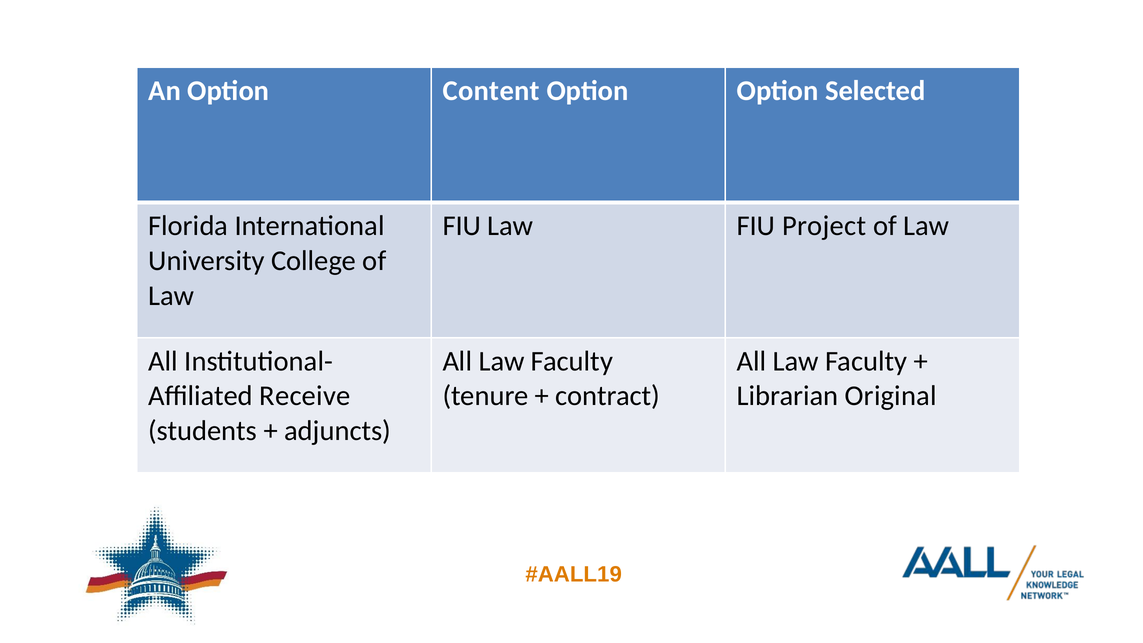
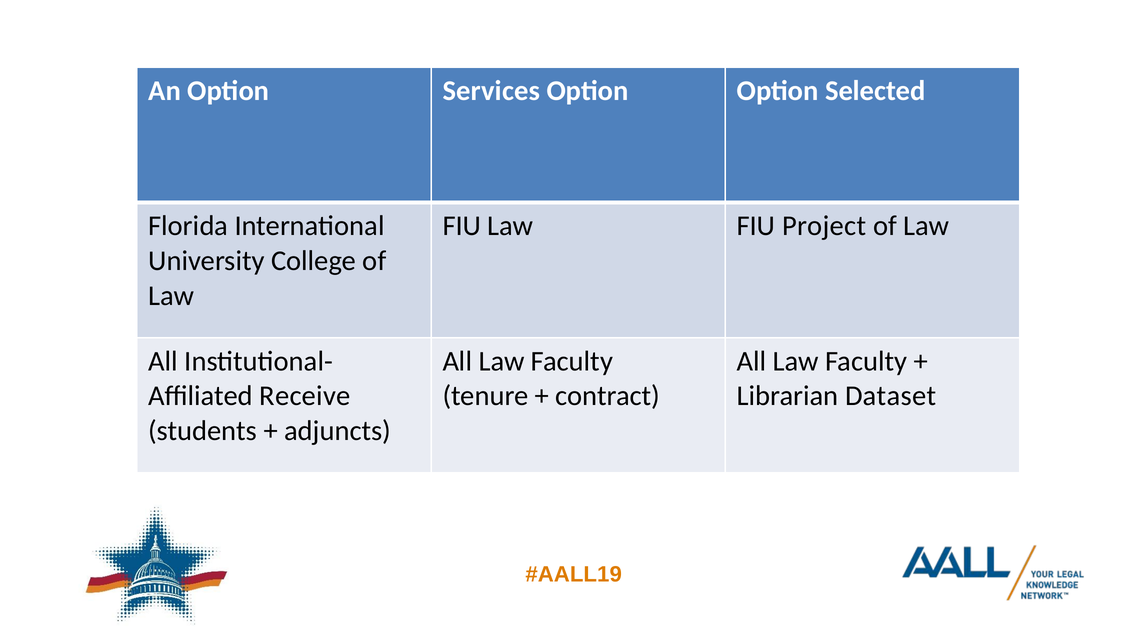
Content: Content -> Services (491, 91)
Original: Original -> Dataset (891, 396)
